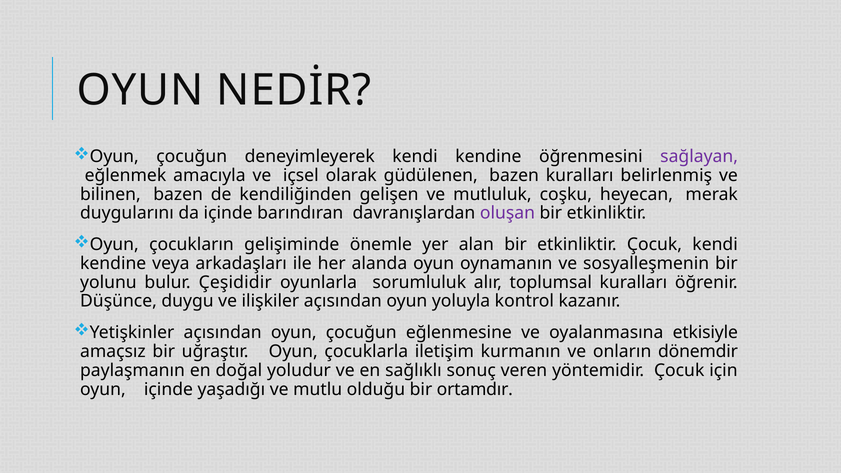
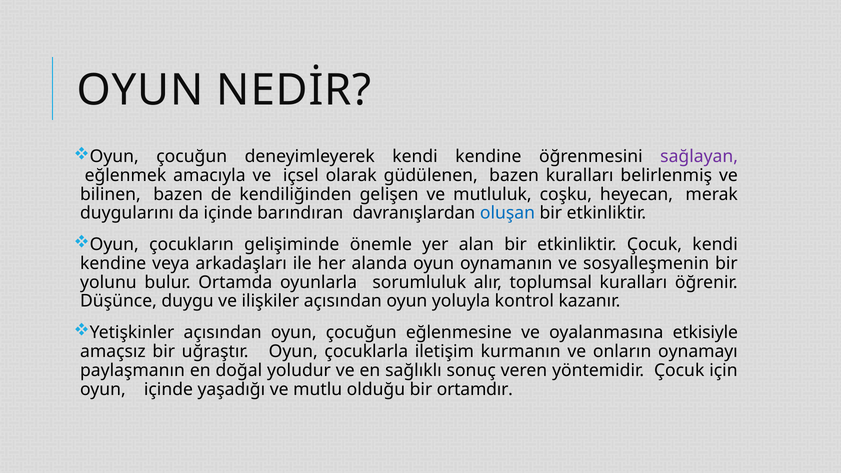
oluşan colour: purple -> blue (507, 213)
Çeşididir: Çeşididir -> Ortamda (235, 282)
dönemdir: dönemdir -> oynamayı (698, 351)
